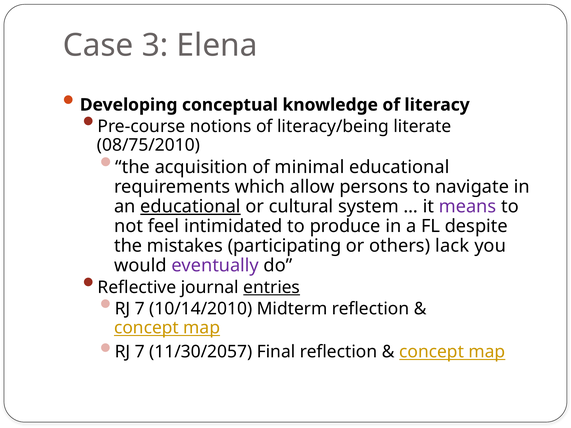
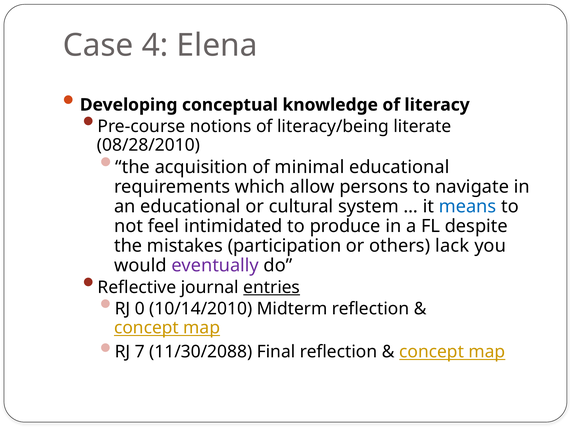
3: 3 -> 4 (155, 45)
08/75/2010: 08/75/2010 -> 08/28/2010 (148, 145)
educational underline: present -> none (190, 207)
means colour: purple -> blue (467, 207)
participating: participating -> participation (285, 246)
7: 7 -> 0 (140, 309)
11/30/2057: 11/30/2057 -> 11/30/2088 (201, 352)
